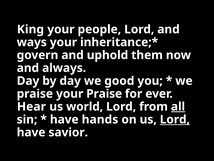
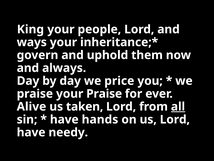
good: good -> price (119, 81)
Hear: Hear -> Alive (31, 106)
world: world -> taken (85, 106)
Lord underline: present -> none (175, 119)
savior: savior -> needy (68, 132)
